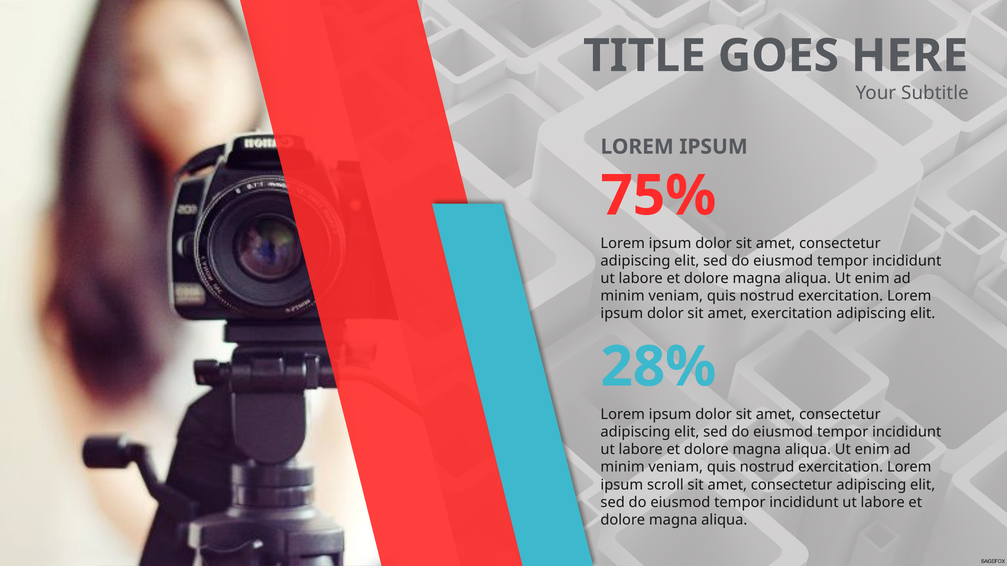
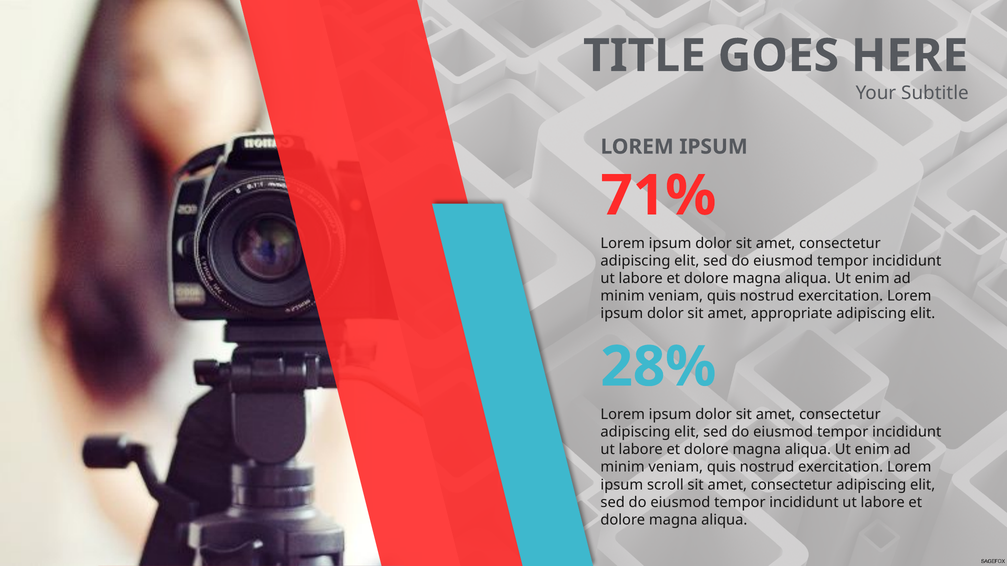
75%: 75% -> 71% (658, 196)
amet exercitation: exercitation -> appropriate (792, 314)
